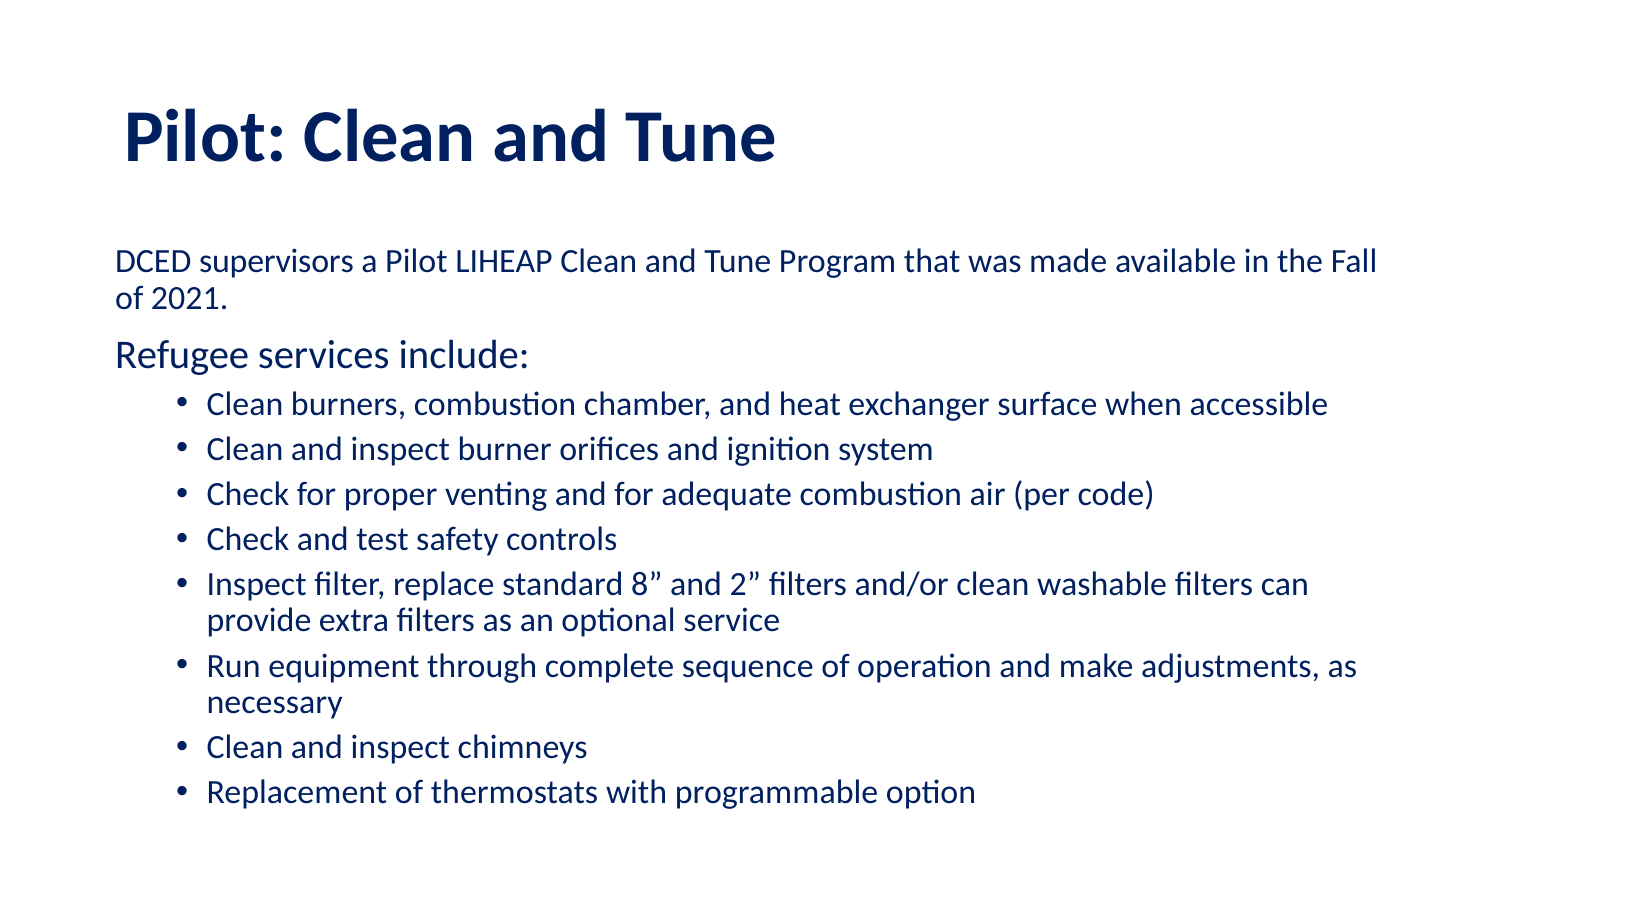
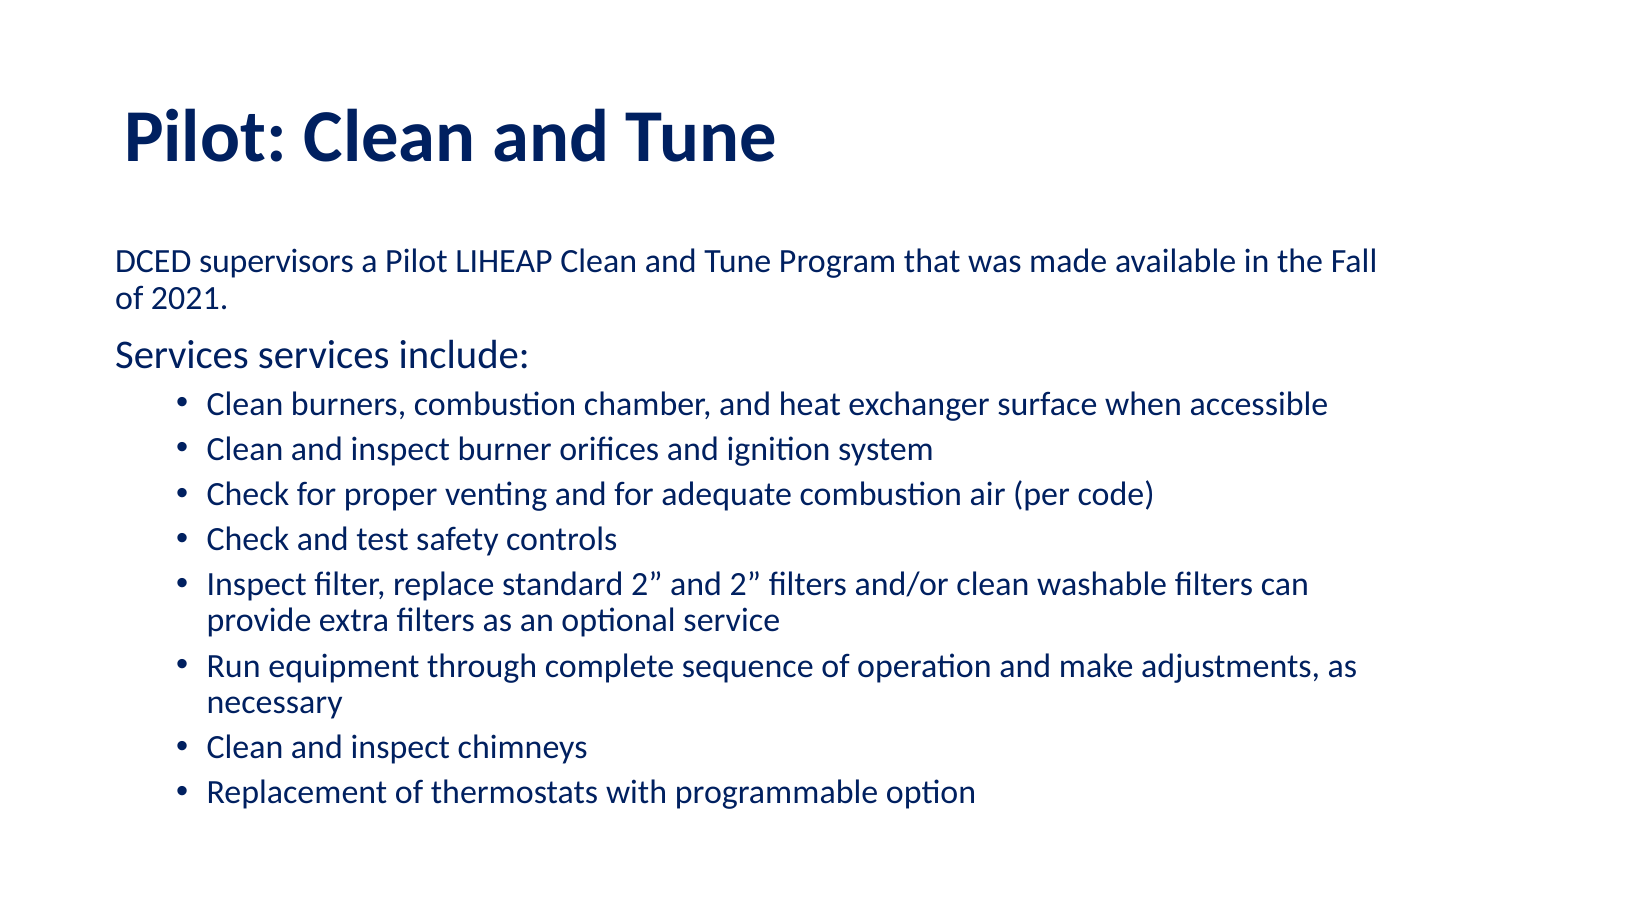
Refugee: Refugee -> Services (182, 355)
standard 8: 8 -> 2 (647, 584)
